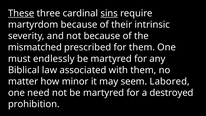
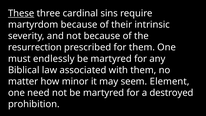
sins underline: present -> none (109, 13)
mismatched: mismatched -> resurrection (35, 47)
Labored: Labored -> Element (170, 81)
